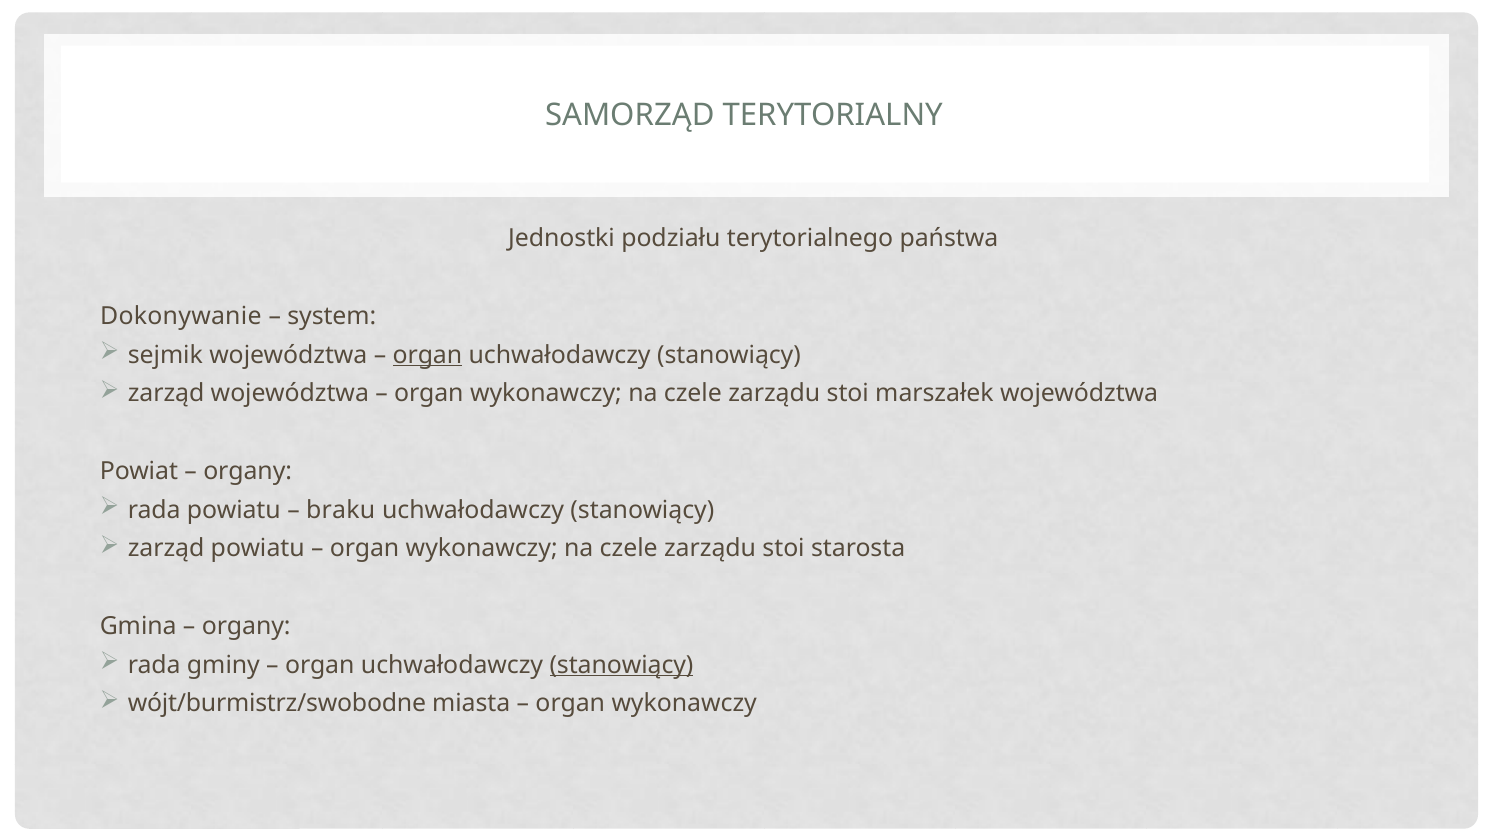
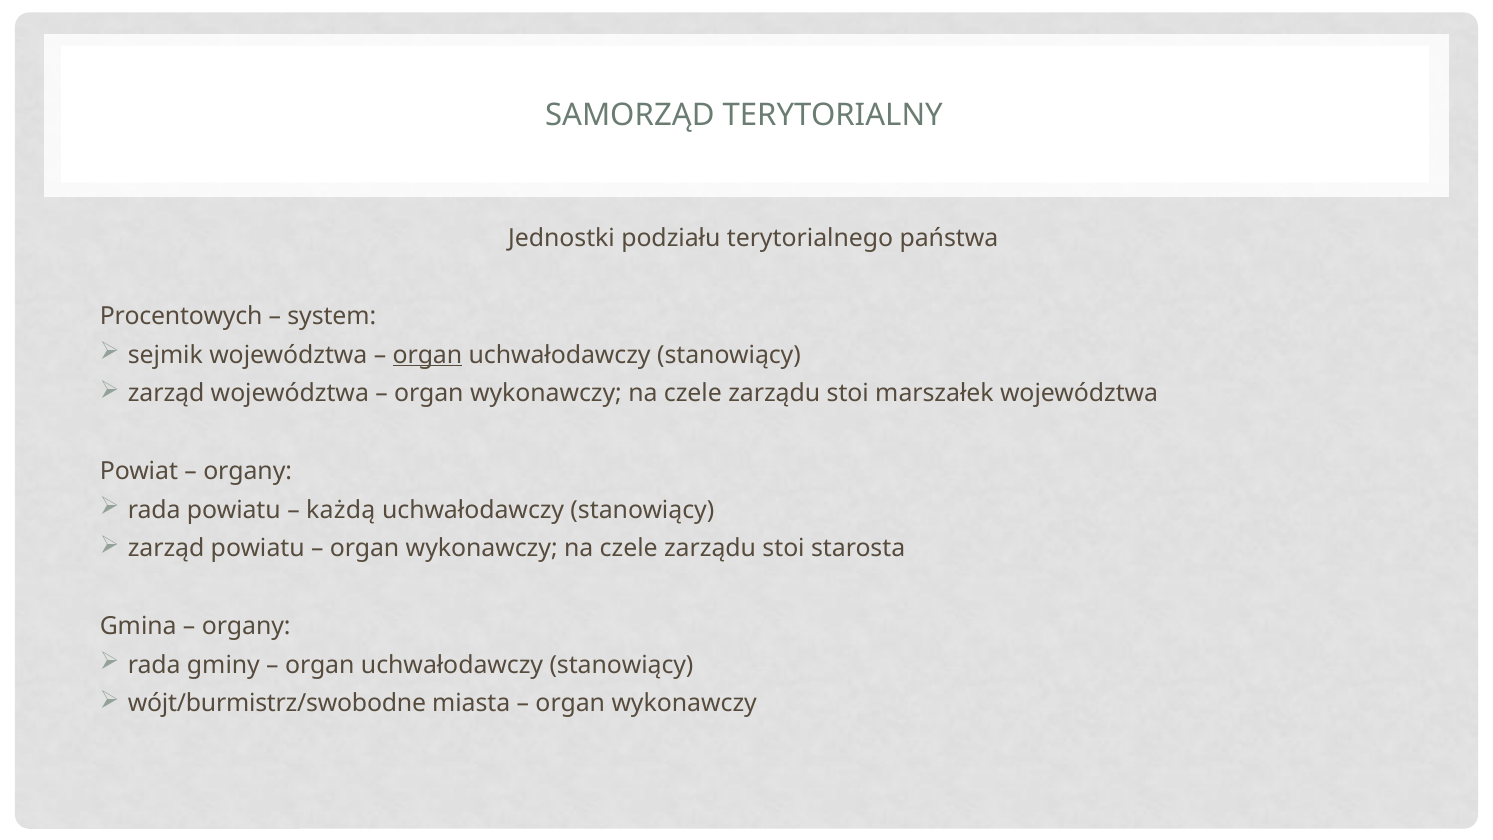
Dokonywanie: Dokonywanie -> Procentowych (181, 316)
braku: braku -> każdą (341, 510)
stanowiący underline: present -> none (622, 665)
